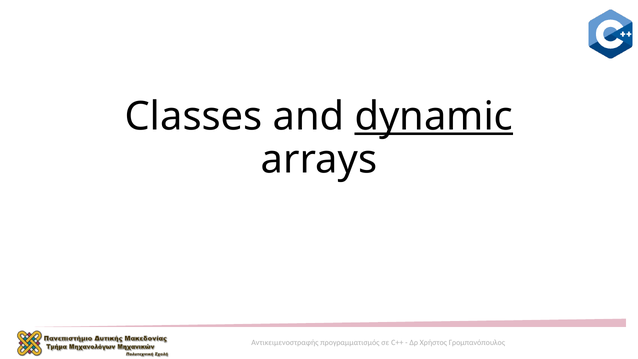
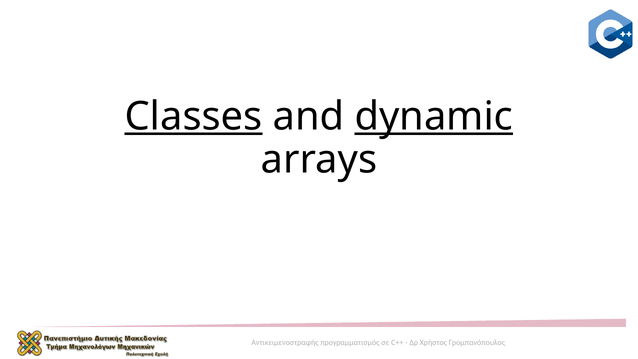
Classes underline: none -> present (194, 116)
